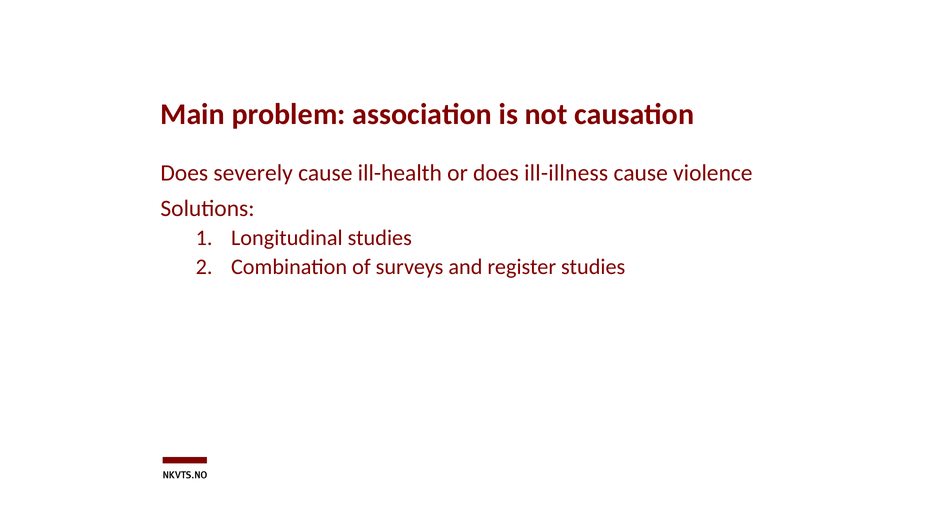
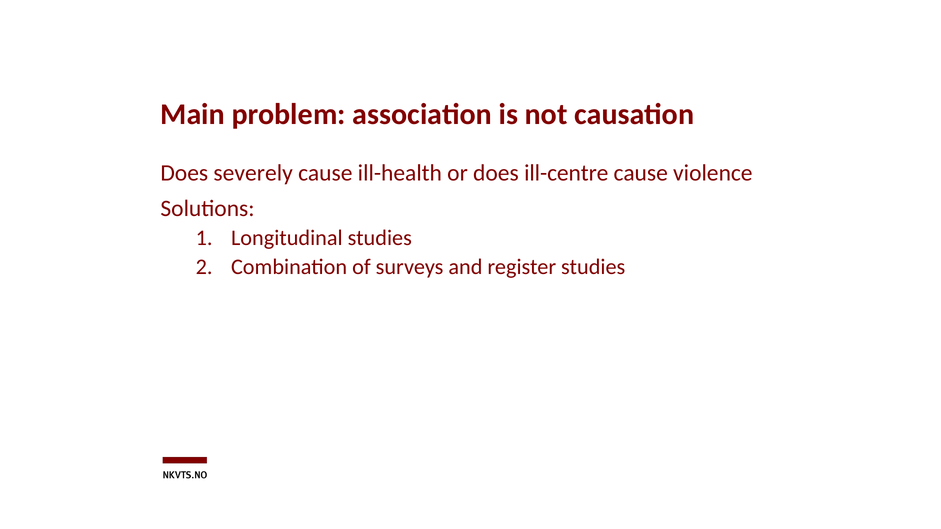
ill-illness: ill-illness -> ill-centre (566, 173)
